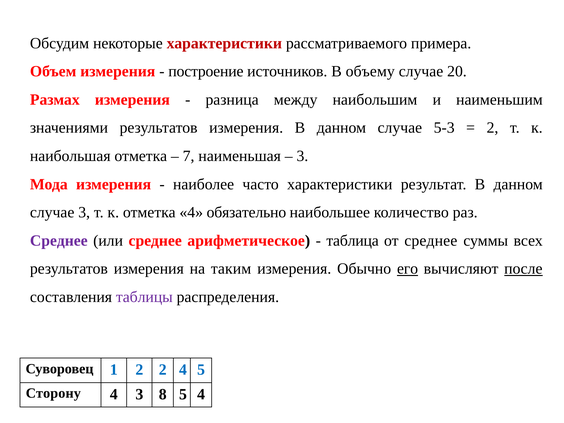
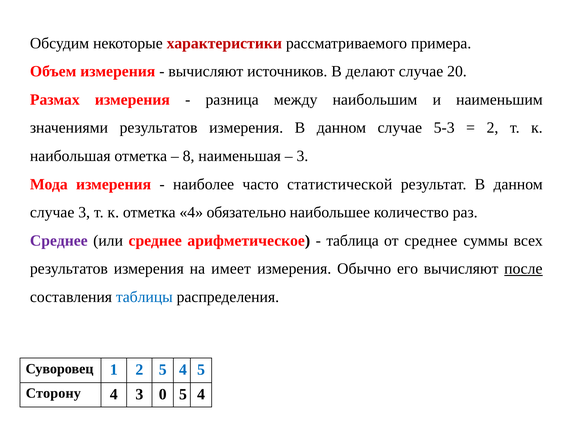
построение: построение -> вычисляют (206, 71)
объему: объему -> делают (370, 71)
7: 7 -> 8 (189, 156)
часто характеристики: характеристики -> статистической (340, 184)
таким: таким -> имеет (231, 269)
его underline: present -> none (408, 269)
таблицы colour: purple -> blue (144, 297)
2 2: 2 -> 5 (163, 370)
8: 8 -> 0 (163, 394)
